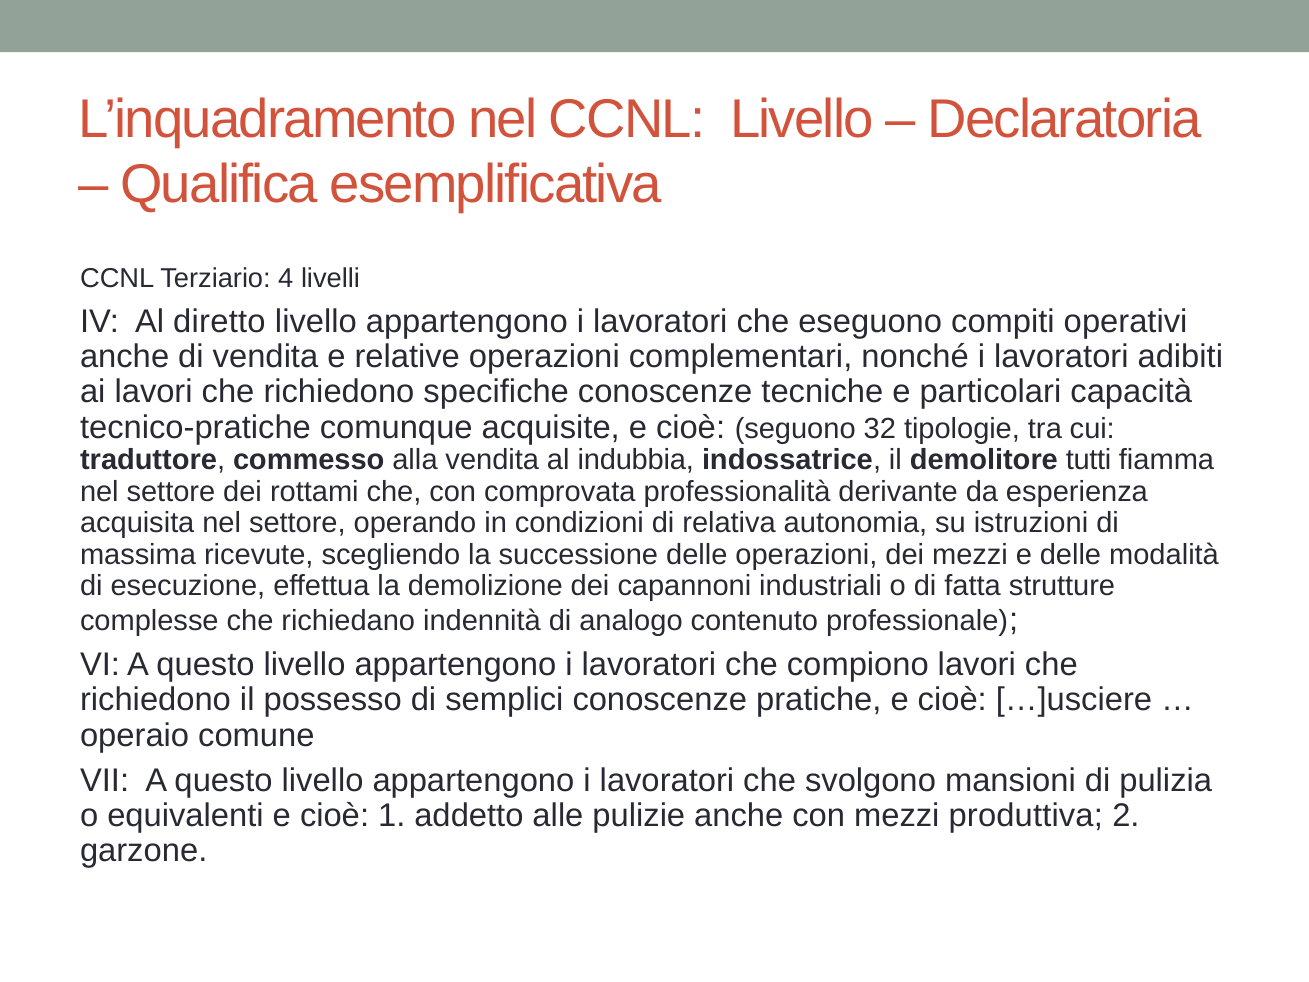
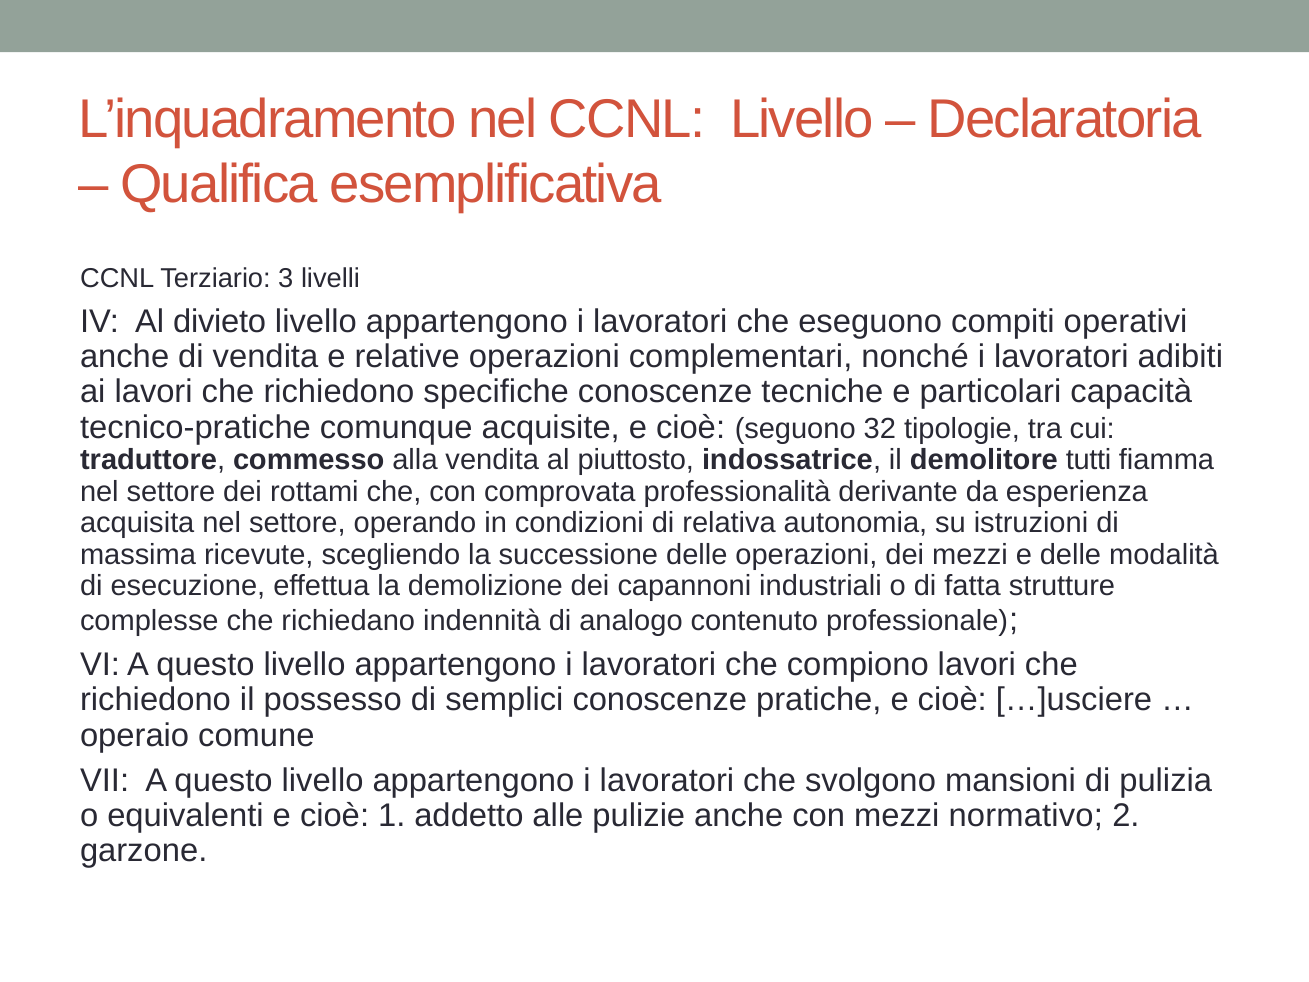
4: 4 -> 3 (286, 279)
diretto: diretto -> divieto (220, 321)
indubbia: indubbia -> piuttosto (636, 460)
produttiva: produttiva -> normativo (1026, 815)
